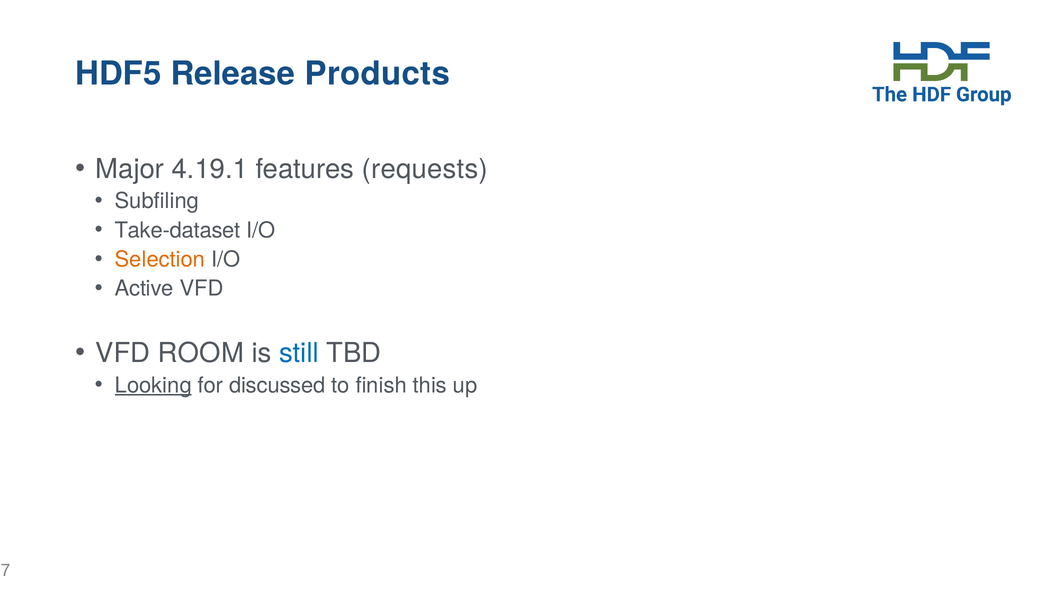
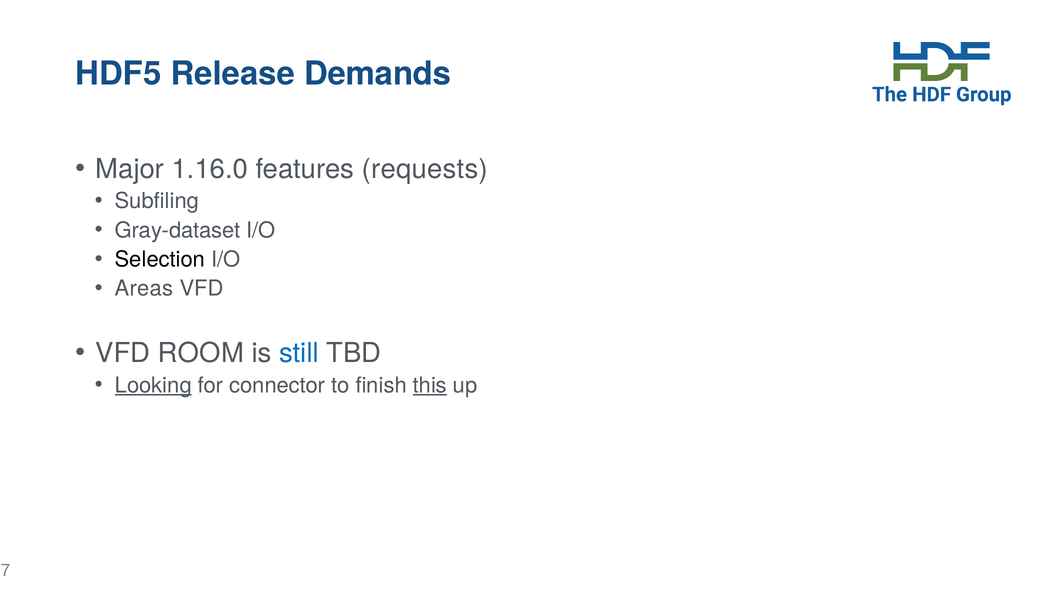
Products: Products -> Demands (378, 74)
4.19.1: 4.19.1 -> 1.16.0 (210, 169)
Take-dataset: Take-dataset -> Gray-dataset (178, 230)
Selection colour: orange -> black (160, 259)
Active: Active -> Areas (144, 288)
discussed: discussed -> connector (277, 385)
this underline: none -> present (430, 385)
